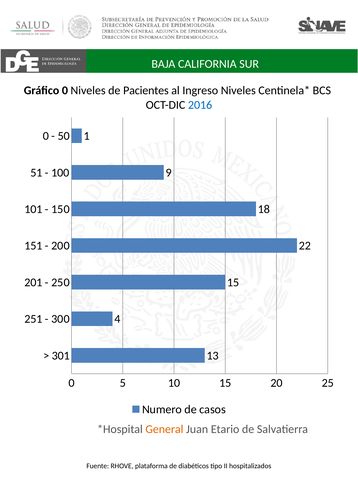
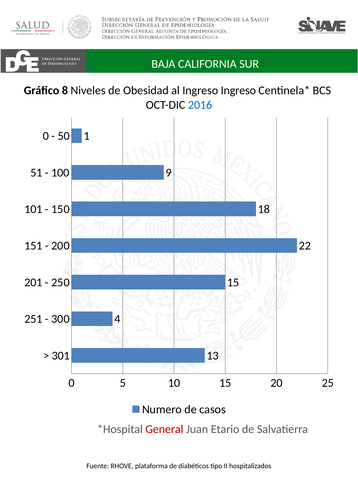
Gráfico 0: 0 -> 8 (65, 91)
Pacientes: Pacientes -> Obesidad (146, 91)
Ingreso Niveles: Niveles -> Ingreso (238, 91)
General colour: orange -> red (164, 429)
